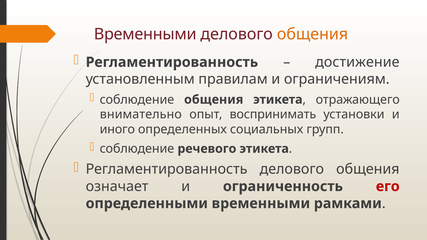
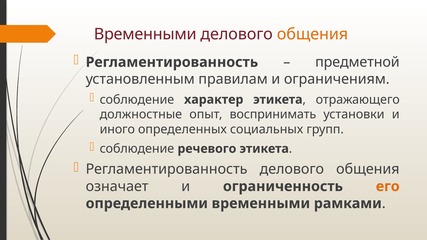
достижение: достижение -> предметной (357, 62)
соблюдение общения: общения -> характер (214, 100)
внимательно: внимательно -> должностные (141, 115)
его colour: red -> orange (388, 187)
